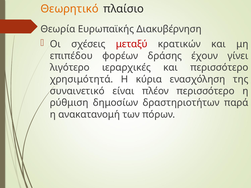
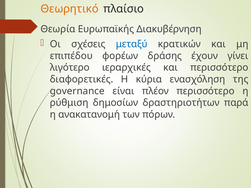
μεταξύ colour: red -> blue (132, 44)
χρησιμότητά: χρησιμότητά -> διαφορετικές (82, 79)
συναινετικό: συναινετικό -> governance (77, 91)
